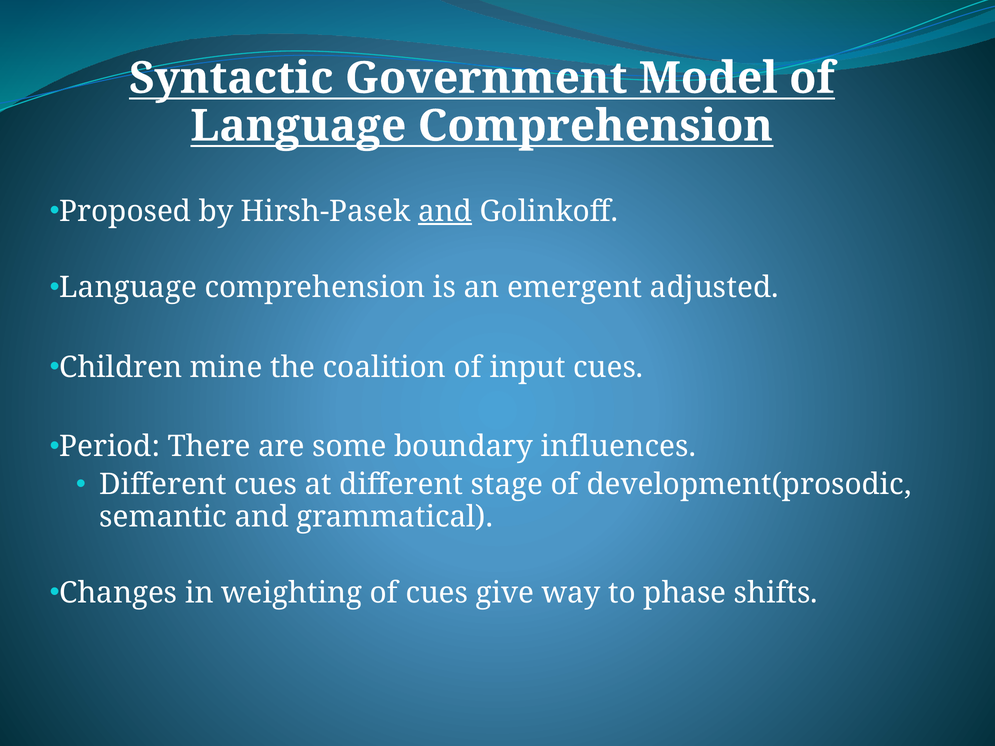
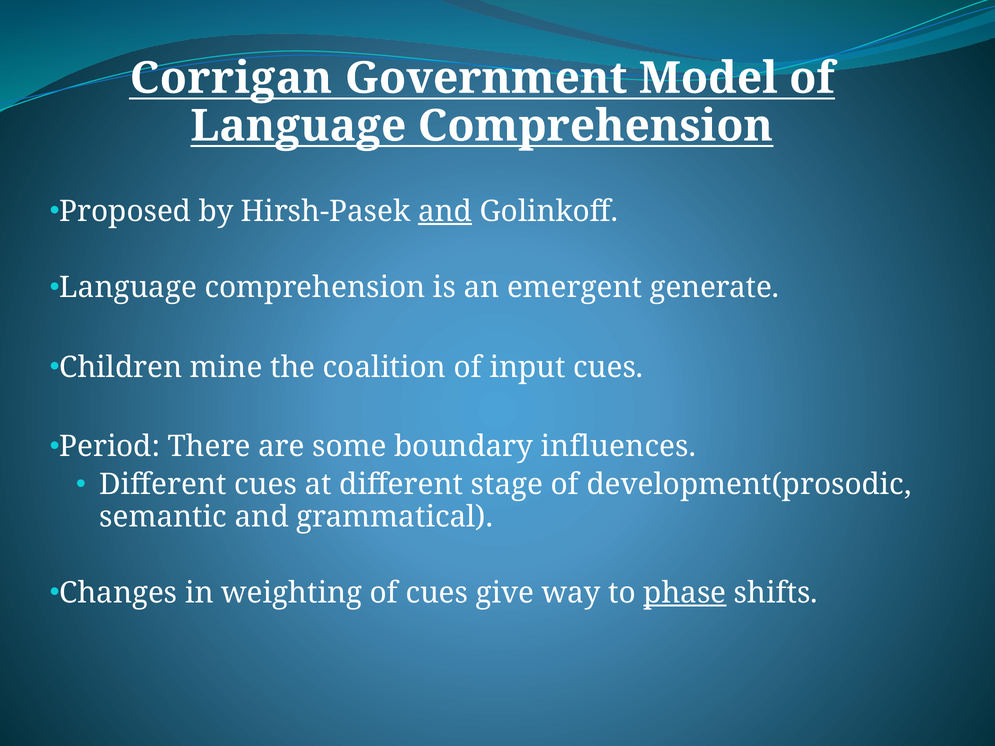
Syntactic: Syntactic -> Corrigan (231, 78)
adjusted: adjusted -> generate (715, 287)
phase underline: none -> present (685, 593)
